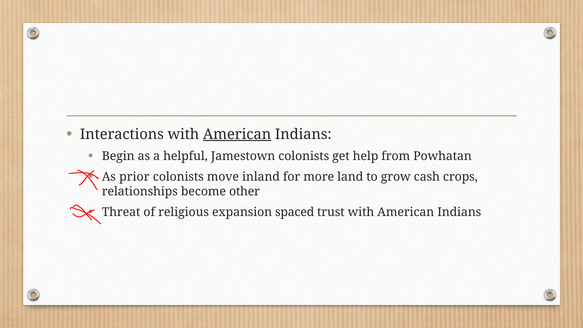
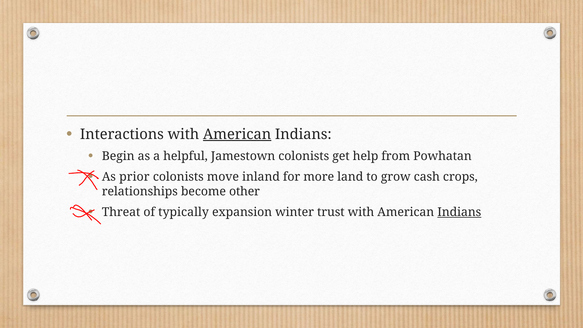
religious: religious -> typically (184, 212)
spaced: spaced -> winter (295, 212)
Indians underline: none -> present (459, 212)
